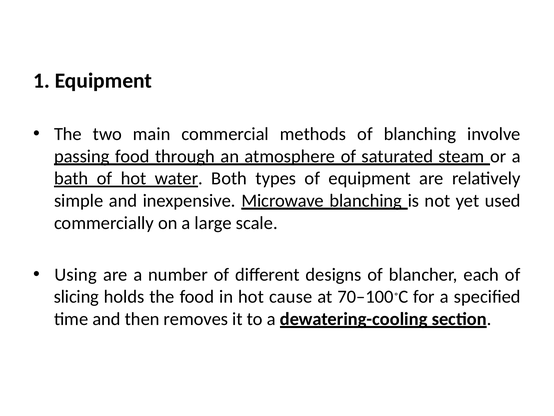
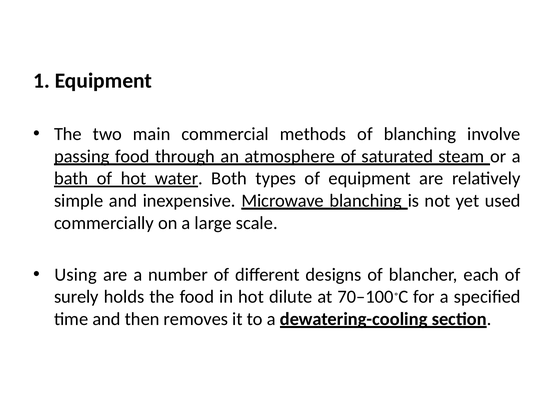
slicing: slicing -> surely (76, 297)
cause: cause -> dilute (291, 297)
